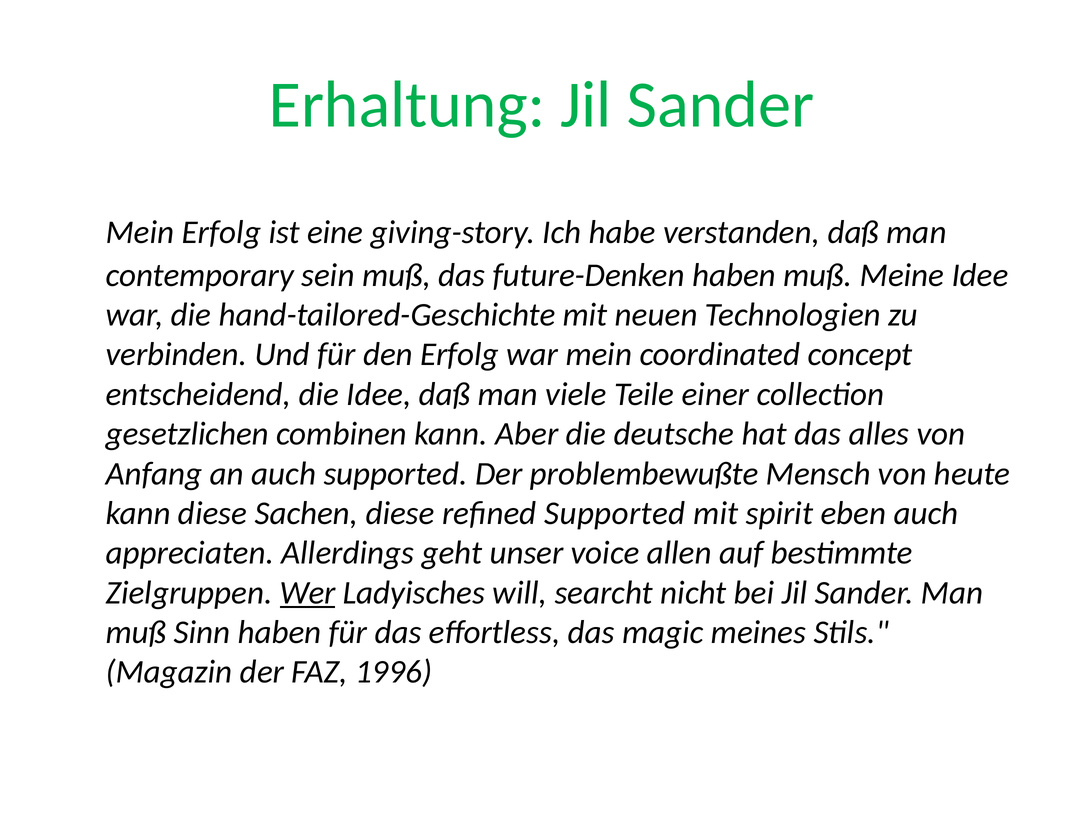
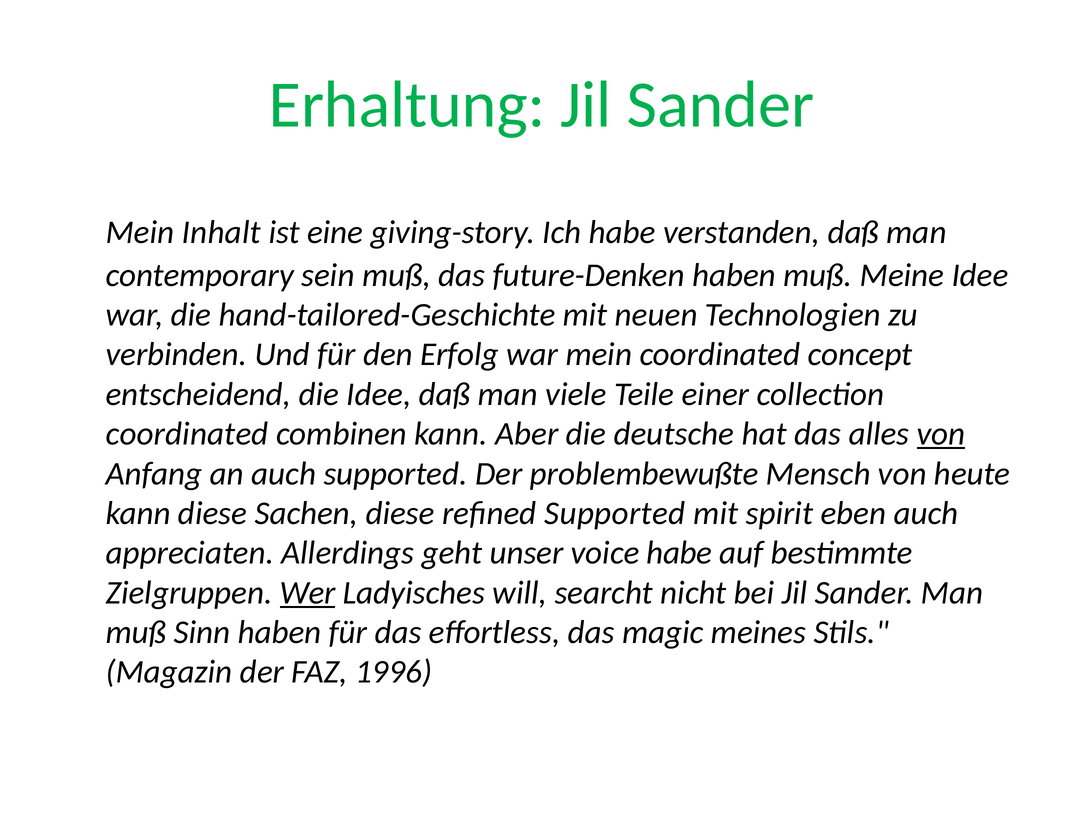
Mein Erfolg: Erfolg -> Inhalt (221, 232)
gesetzlichen: gesetzlichen -> coordinated (187, 434)
von underline: none -> present (941, 434)
voice allen: allen -> habe (679, 553)
